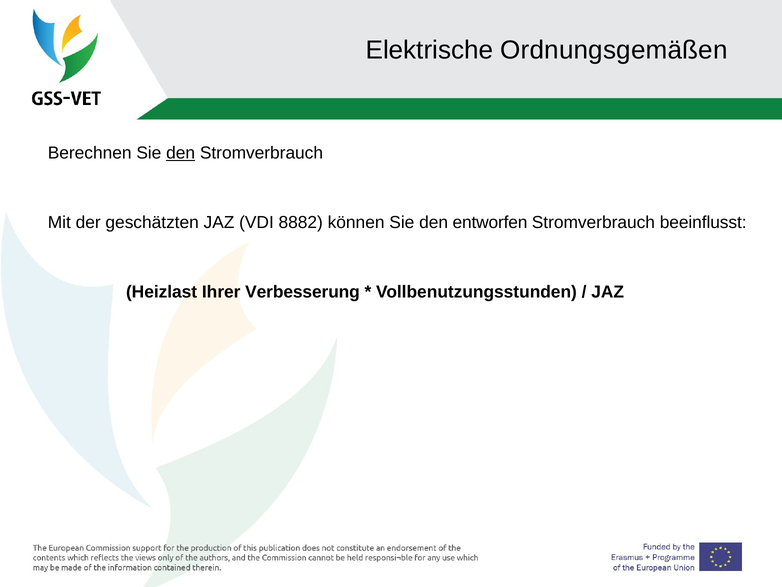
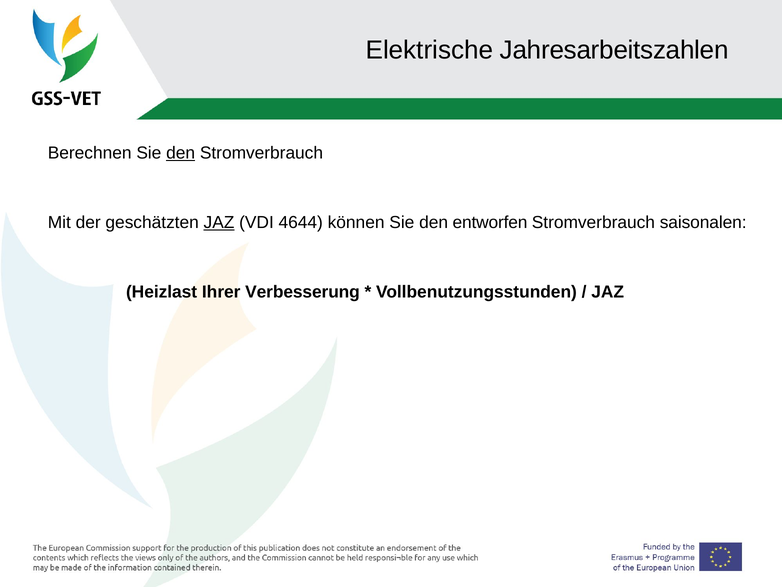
Ordnungsgemäßen: Ordnungsgemäßen -> Jahresarbeitszahlen (614, 50)
JAZ underline: none -> present (219, 222)
8882: 8882 -> 4644 (301, 222)
beeinflusst: beeinflusst -> saisonalen (703, 222)
